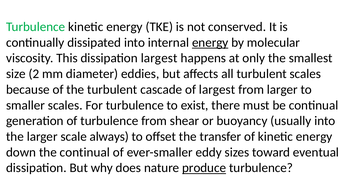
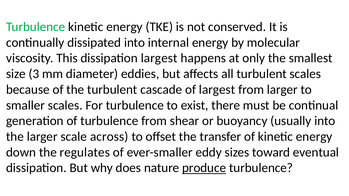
energy underline: present -> none (210, 43)
2: 2 -> 3 (34, 74)
always: always -> across (109, 137)
the continual: continual -> regulates (85, 152)
